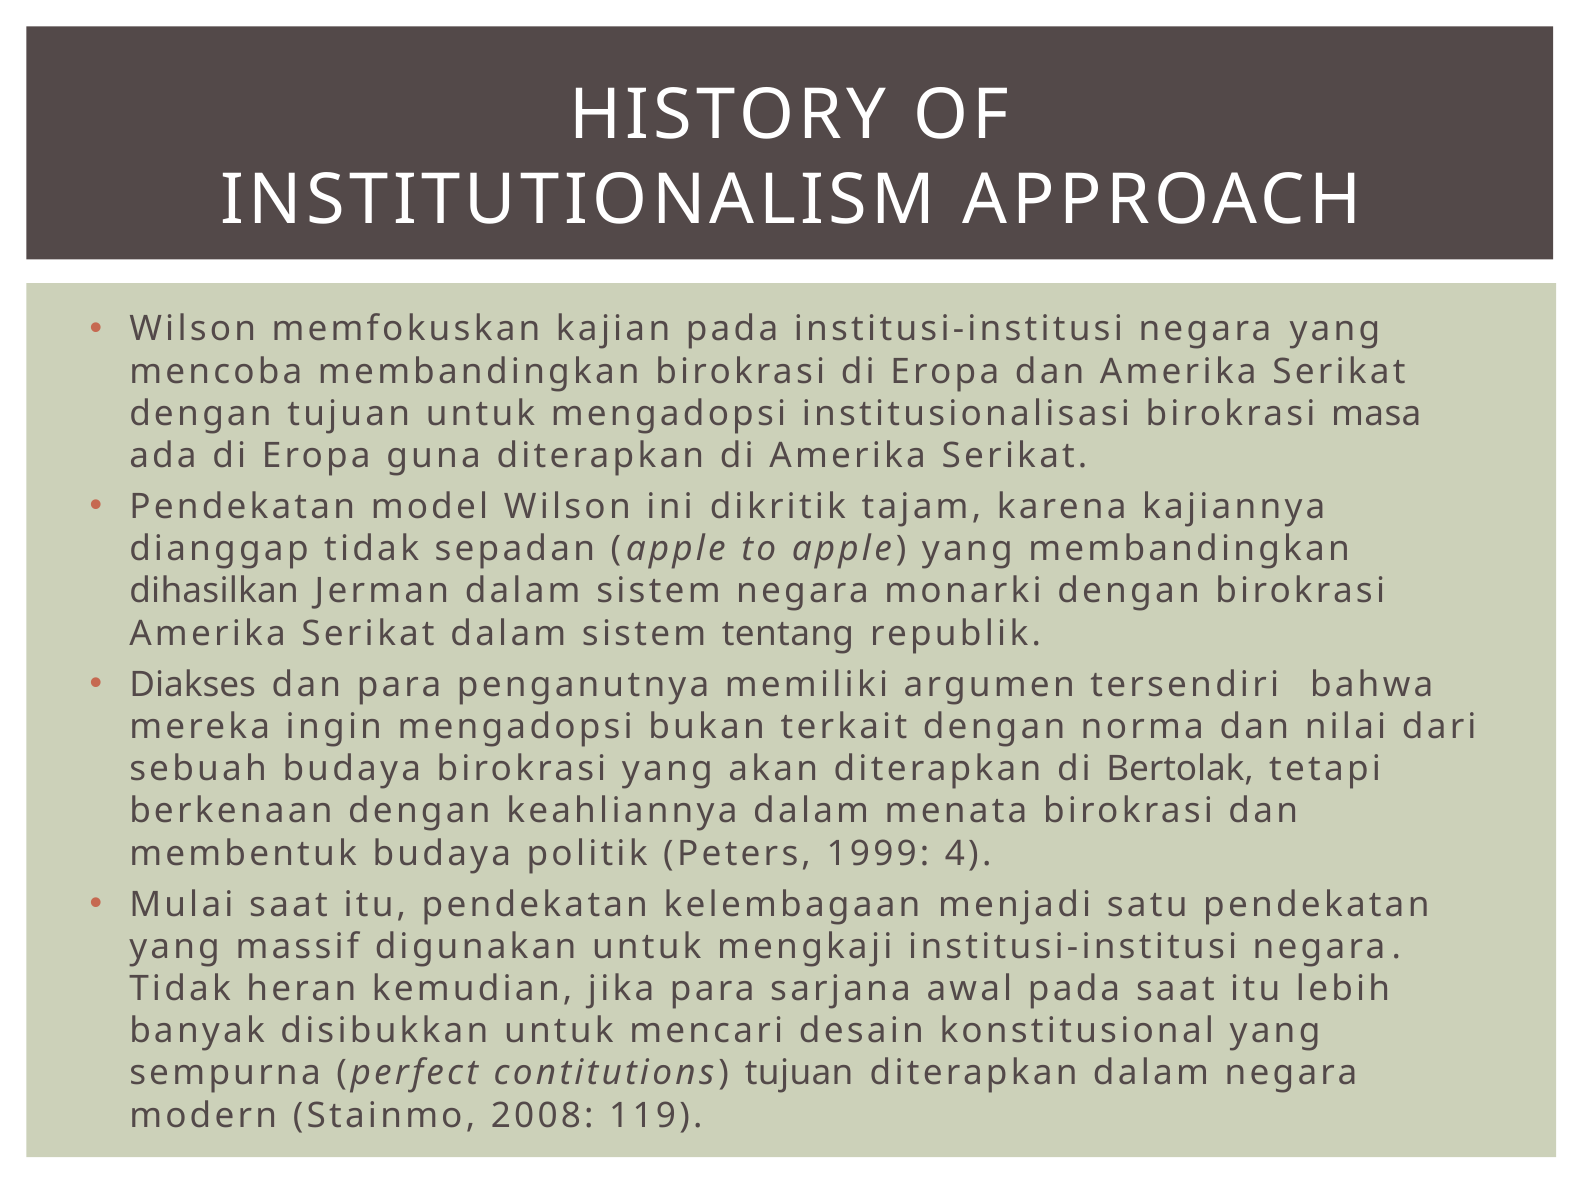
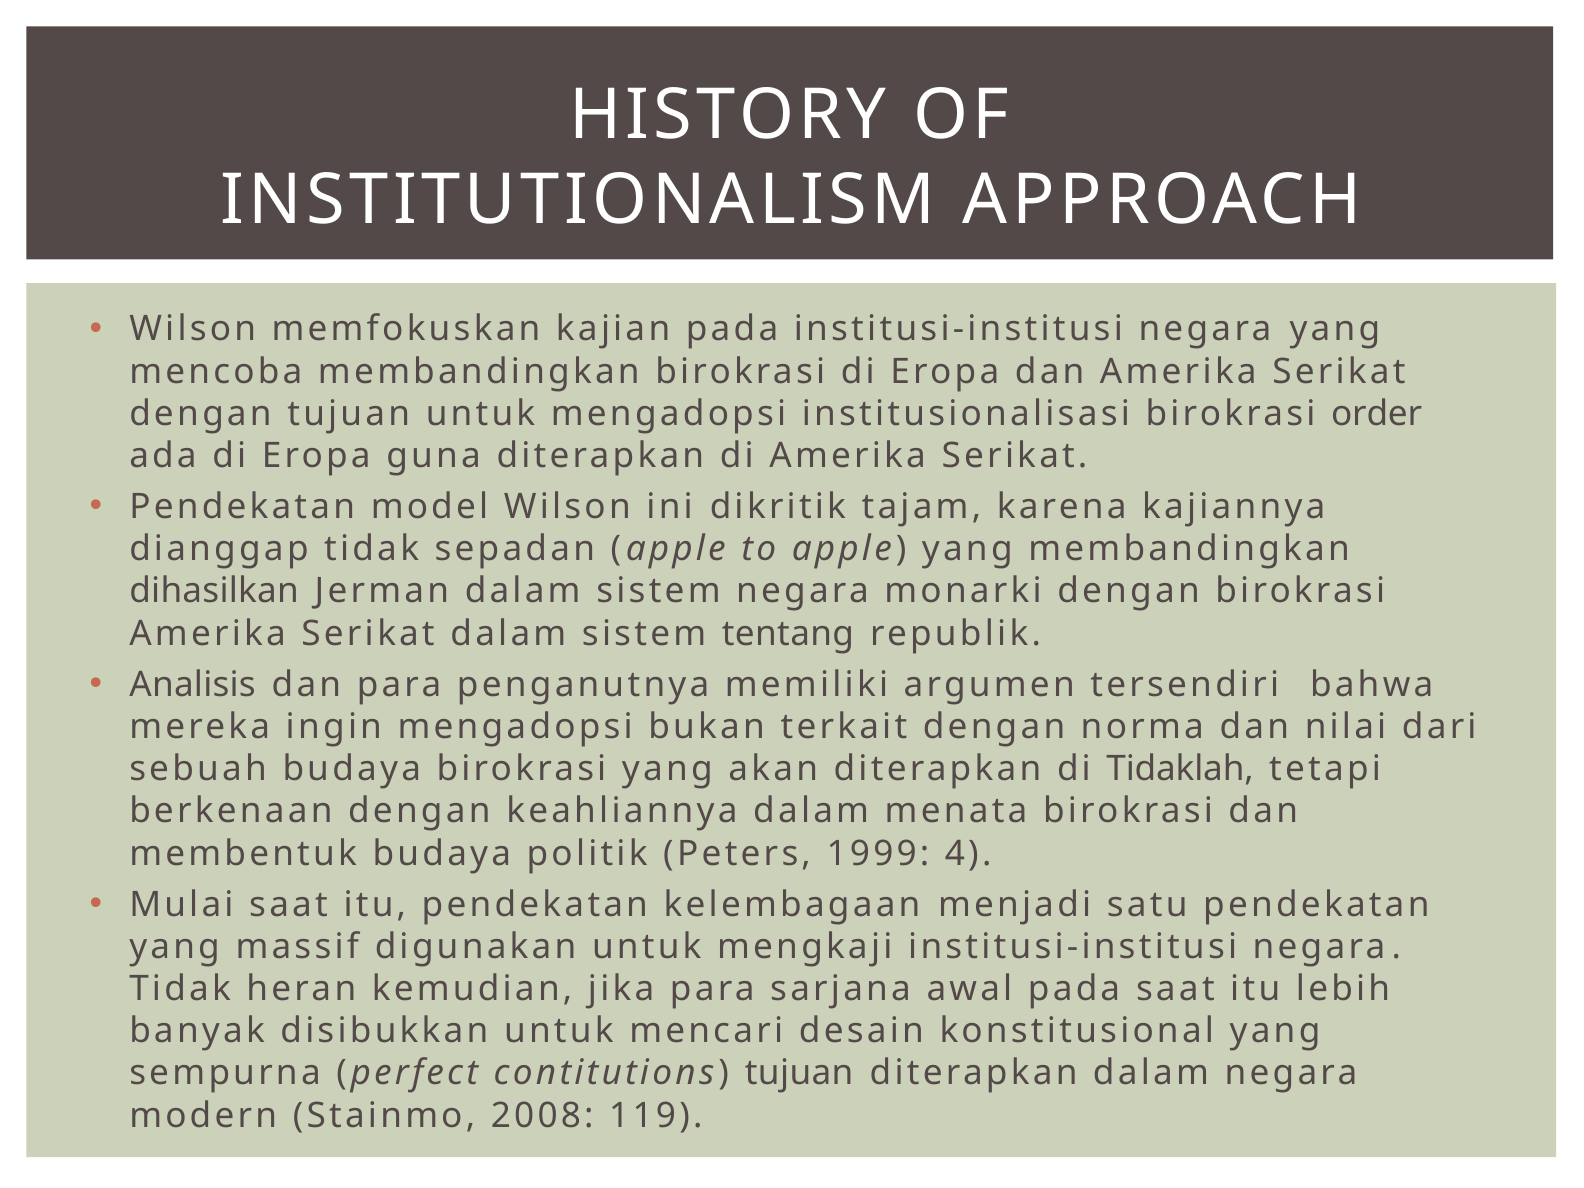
masa: masa -> order (1377, 414)
Diakses: Diakses -> Analisis (193, 685)
Bertolak: Bertolak -> Tidaklah (1180, 769)
